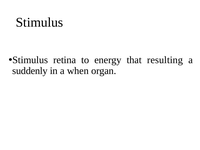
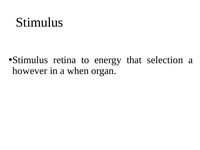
resulting: resulting -> selection (165, 60)
suddenly: suddenly -> however (30, 71)
